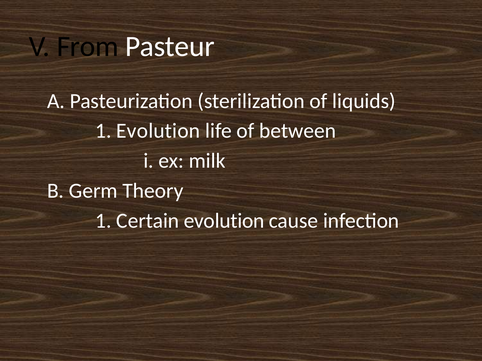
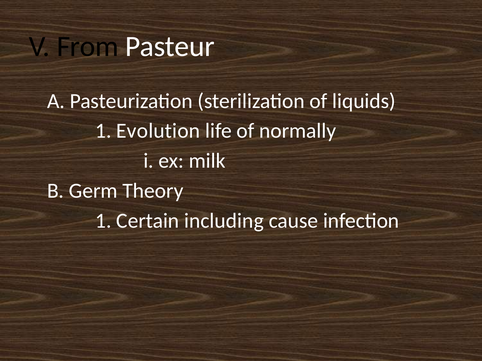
between: between -> normally (298, 131)
Certain evolution: evolution -> including (224, 221)
